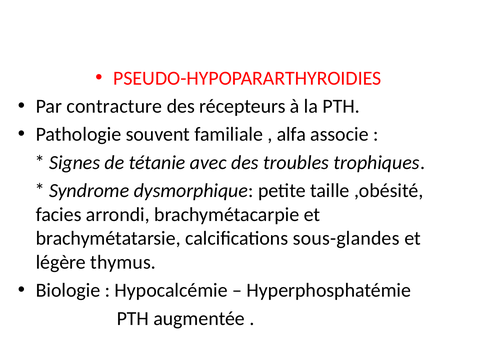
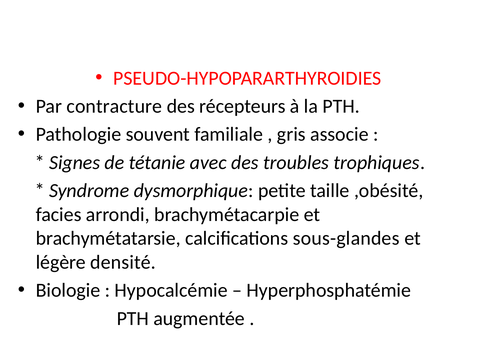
alfa: alfa -> gris (291, 134)
thymus: thymus -> densité (123, 262)
